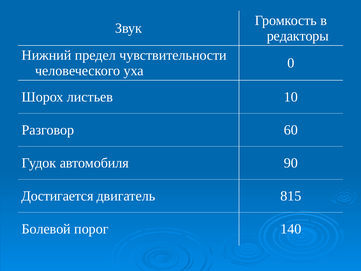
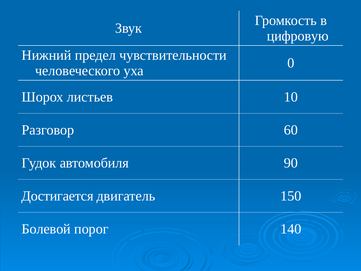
редакторы: редакторы -> цифровую (298, 36)
815: 815 -> 150 (291, 196)
